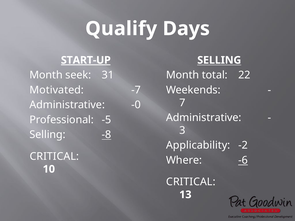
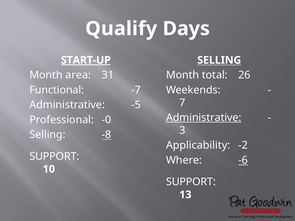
seek: seek -> area (78, 75)
22: 22 -> 26 (244, 75)
Motivated: Motivated -> Functional (57, 90)
-0: -0 -> -5 (136, 105)
Administrative underline: none -> present (204, 118)
-5: -5 -> -0 (106, 120)
CRITICAL: CRITICAL -> SUPPORT (54, 157)
CRITICAL: CRITICAL -> SUPPORT (191, 182)
